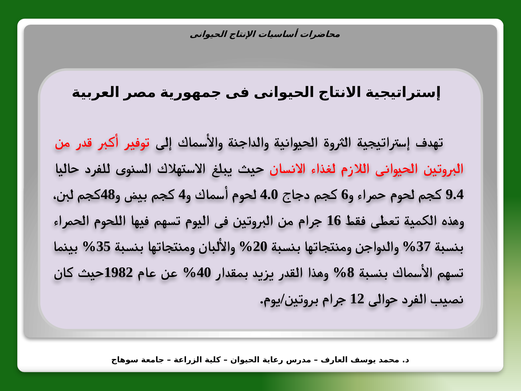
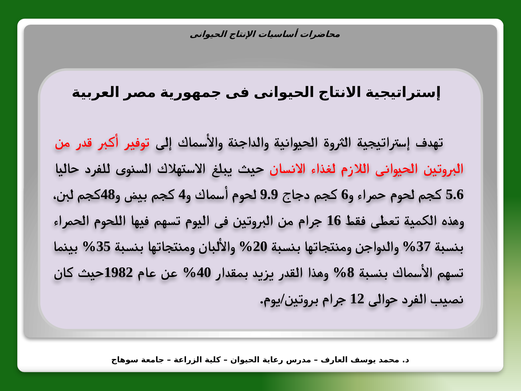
4.0: 4.0 -> 9.9 (269, 194)
9.4: 9.4 -> 5.6 (455, 194)
